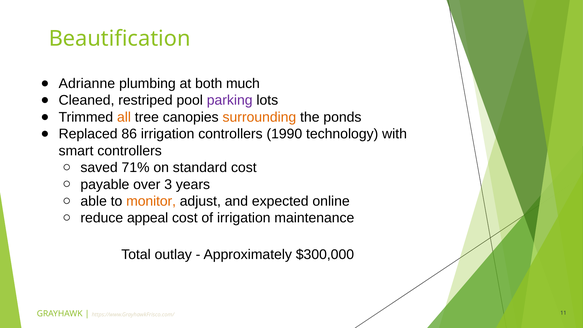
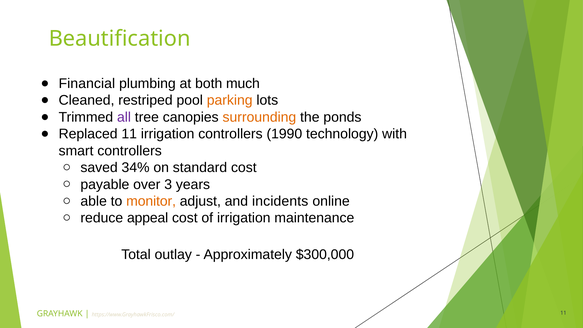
Adrianne: Adrianne -> Financial (87, 84)
parking colour: purple -> orange (230, 100)
all colour: orange -> purple (124, 117)
Replaced 86: 86 -> 11 (129, 134)
71%: 71% -> 34% (136, 168)
expected: expected -> incidents (280, 201)
